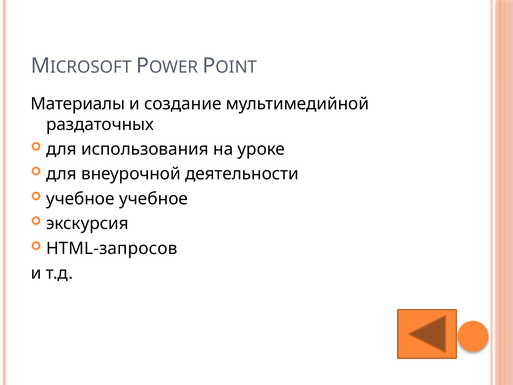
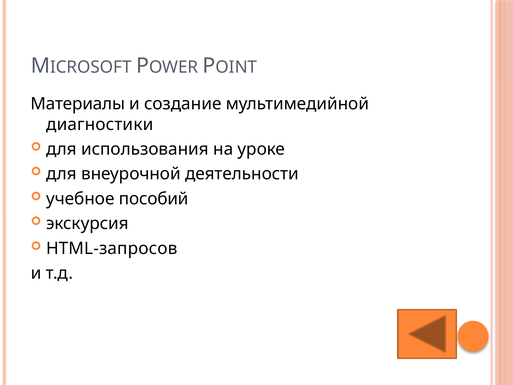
раздаточных: раздаточных -> диагностики (100, 124)
учебное учебное: учебное -> пособий (154, 199)
